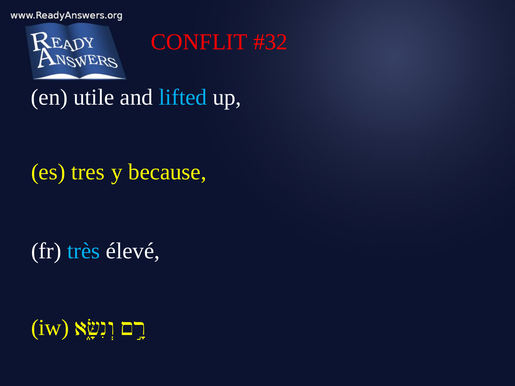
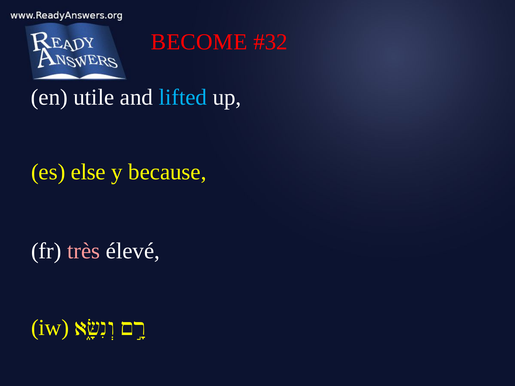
CONFLIT: CONFLIT -> BECOME (199, 42)
tres: tres -> else (88, 172)
très colour: light blue -> pink (84, 251)
